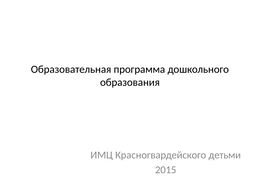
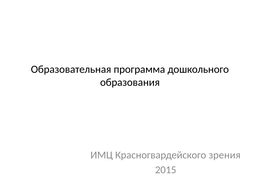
детьми: детьми -> зрения (225, 155)
